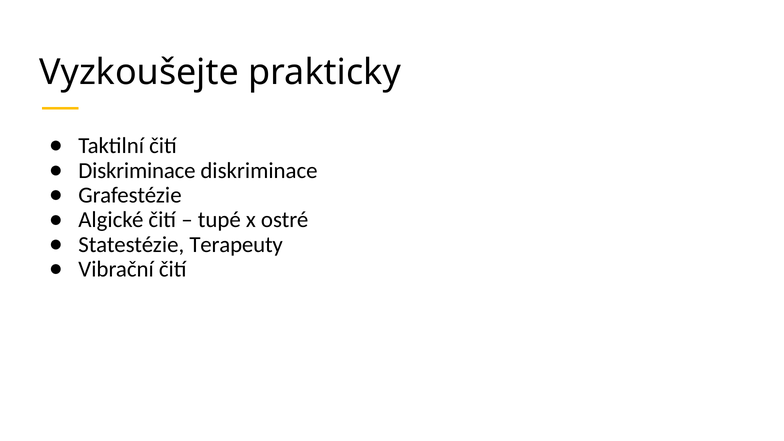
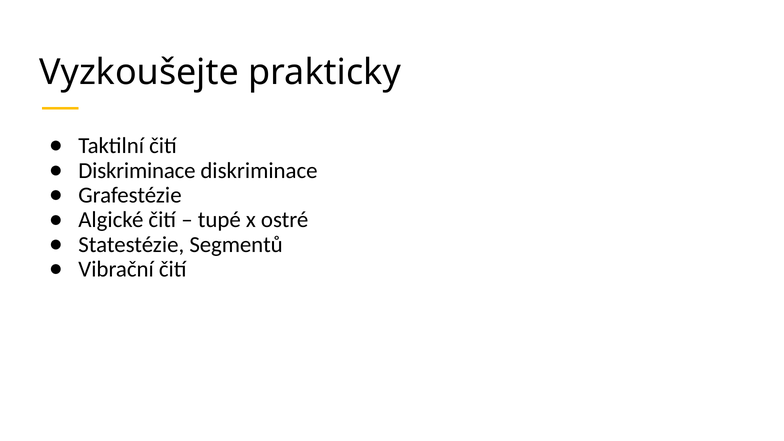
Terapeuty: Terapeuty -> Segmentů (236, 245)
